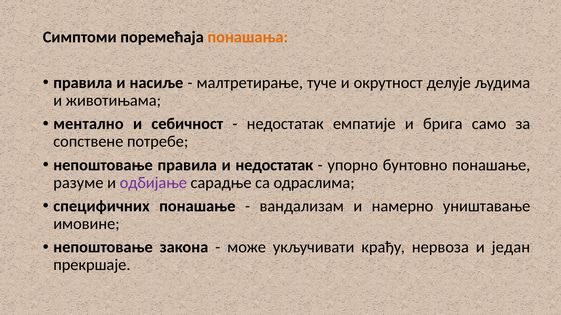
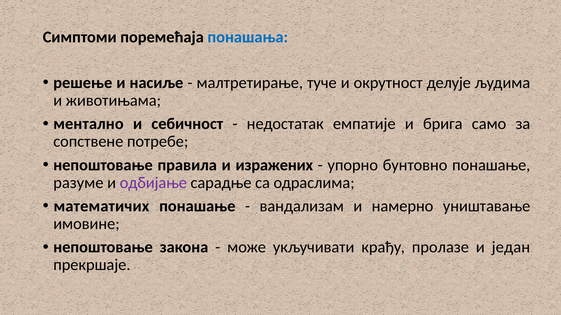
понашања colour: orange -> blue (248, 37)
правила: правила -> решење (83, 83)
и недостатак: недостатак -> изражених (274, 165)
специфичних: специфичних -> математичих (101, 206)
нервоза: нервоза -> пролазе (440, 248)
